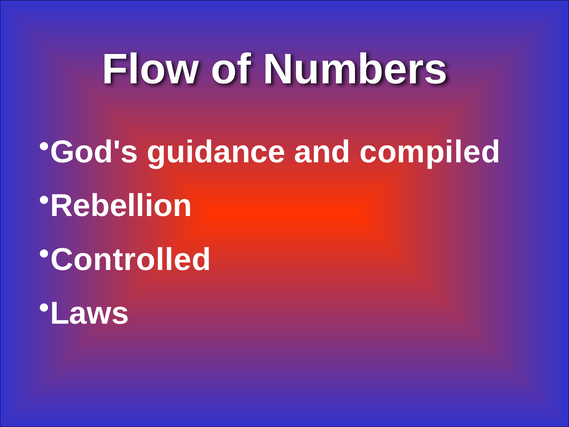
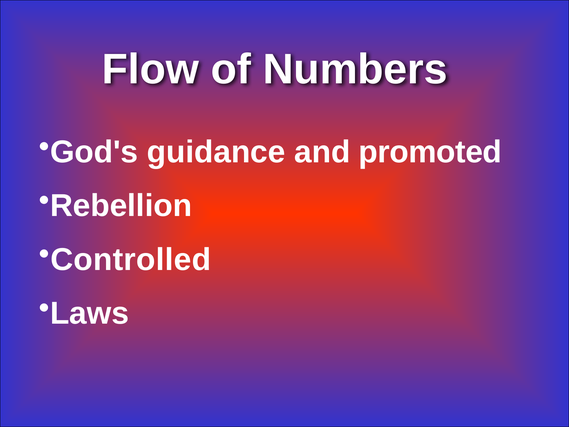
compiled: compiled -> promoted (430, 152)
